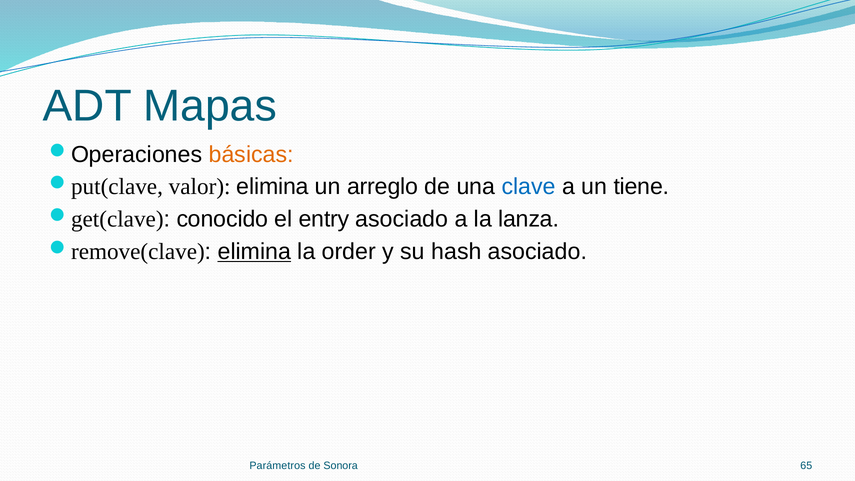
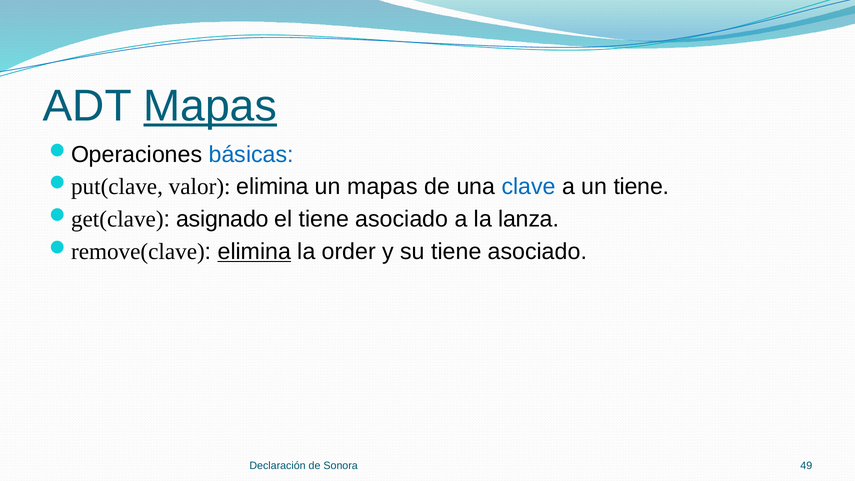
Mapas underline: none -> present (210, 106)
básicas colour: orange -> blue (251, 154)
un arreglo: arreglo -> mapas (382, 187)
conocido: conocido -> asignado (222, 219)
el entry: entry -> tiene (324, 219)
su hash: hash -> tiene (456, 252)
Parámetros: Parámetros -> Declaración (278, 466)
65: 65 -> 49 (806, 466)
